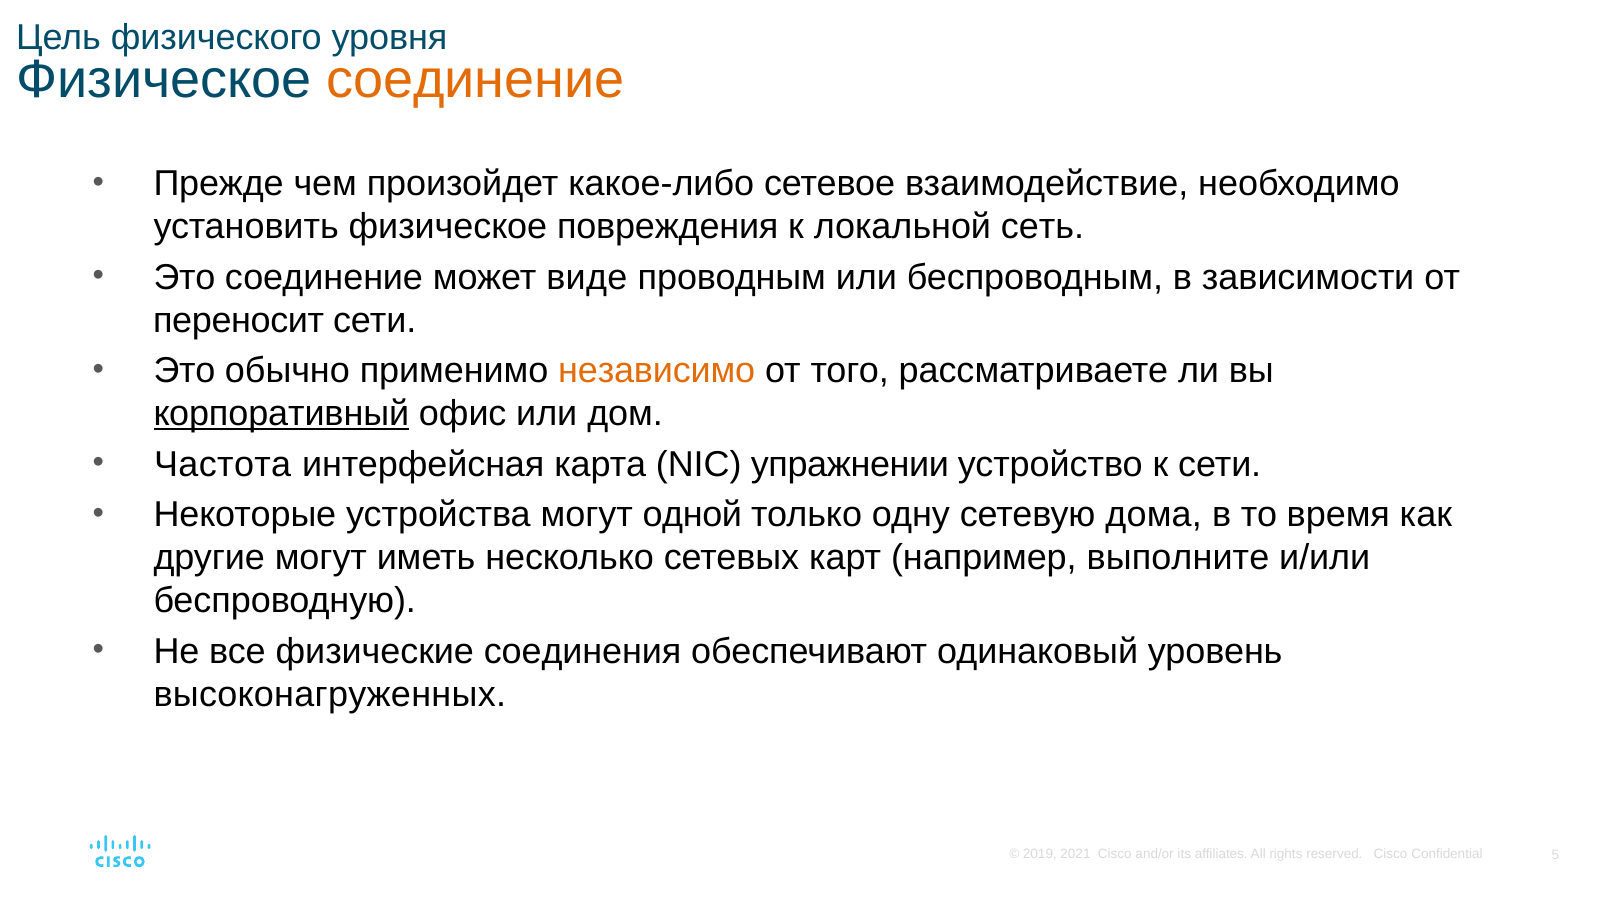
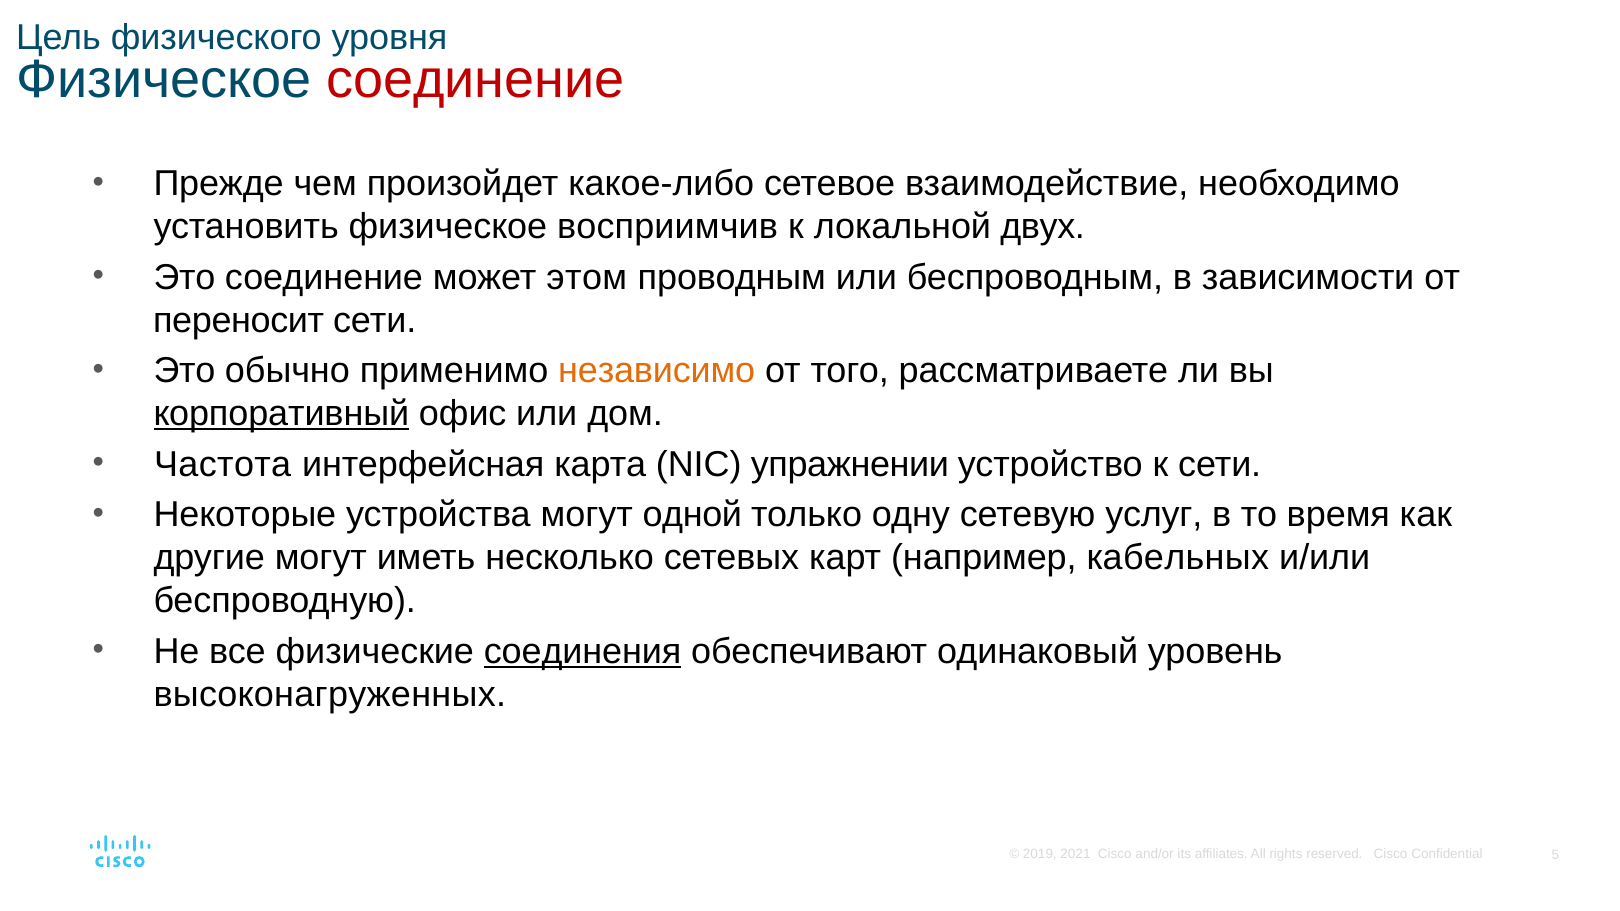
соединение colour: orange -> red (476, 80)
повреждения: повреждения -> восприимчив (668, 227)
сеть: сеть -> двух (1043, 227)
виде: виде -> этом (587, 277)
дома: дома -> услуг (1154, 515)
выполните: выполните -> кабельных (1178, 558)
соединения underline: none -> present (583, 652)
